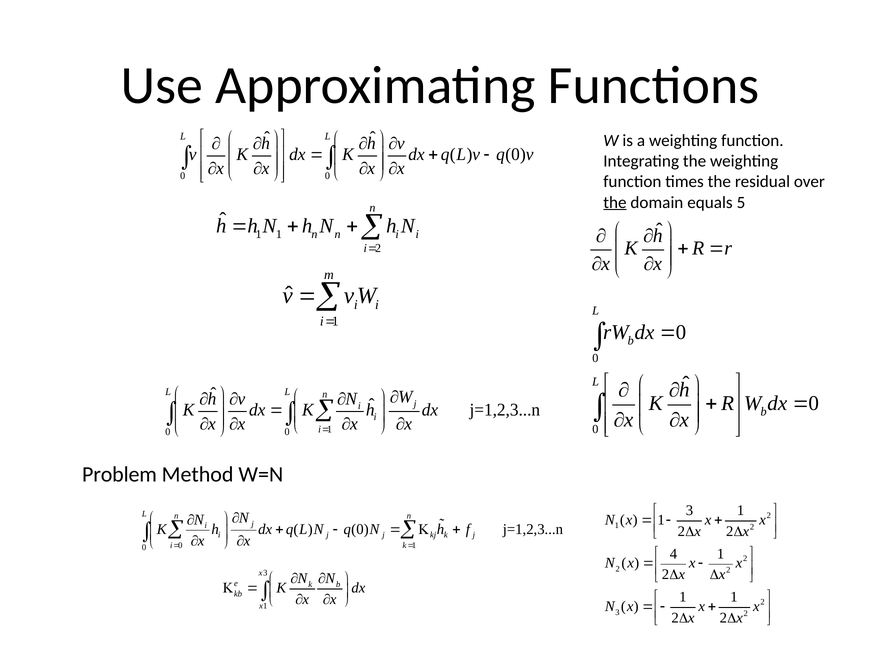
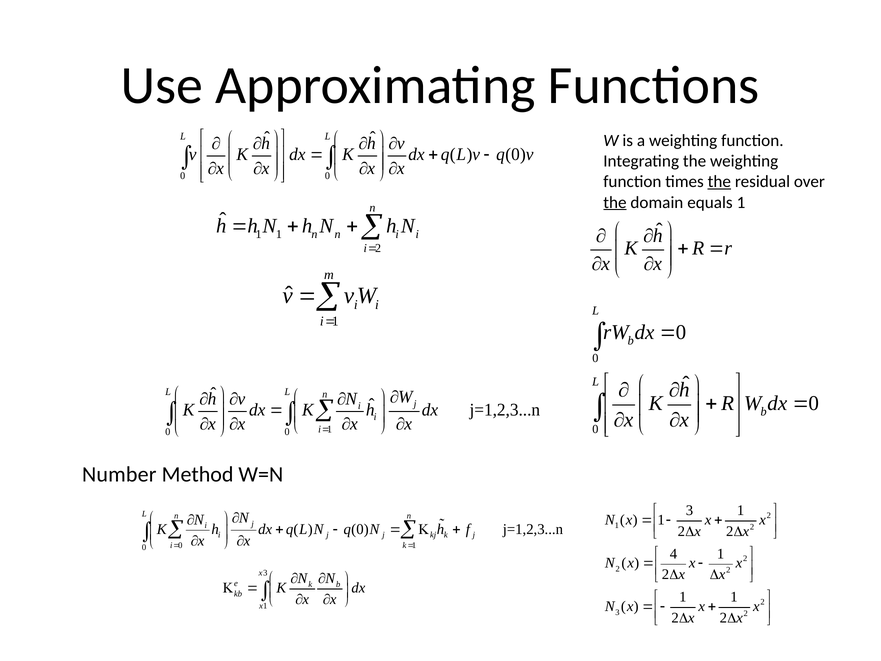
the underline: none -> present (719, 182)
equals 5: 5 -> 1 (741, 202)
Problem: Problem -> Number (119, 474)
